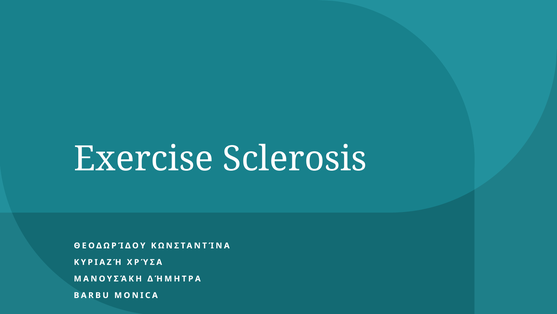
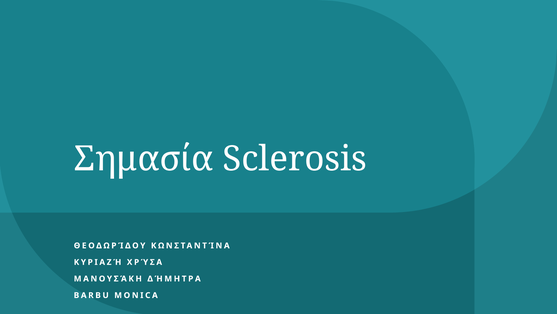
Exercise: Exercise -> Σημασία (144, 159)
